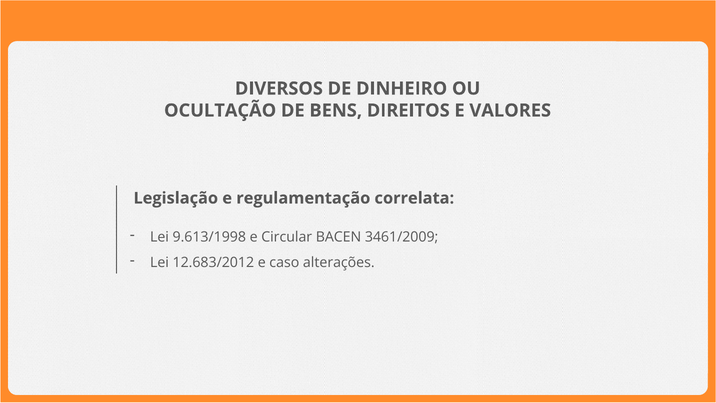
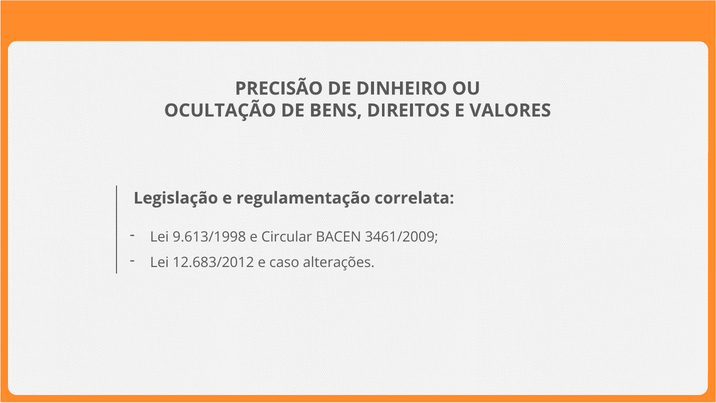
DIVERSOS: DIVERSOS -> PRECISÃO (279, 89)
